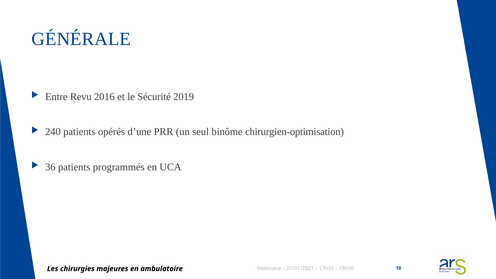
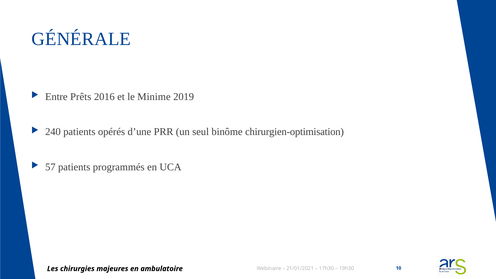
Revu: Revu -> Prêts (81, 97)
Sécurité: Sécurité -> Minime (154, 97)
36: 36 -> 57 (50, 167)
